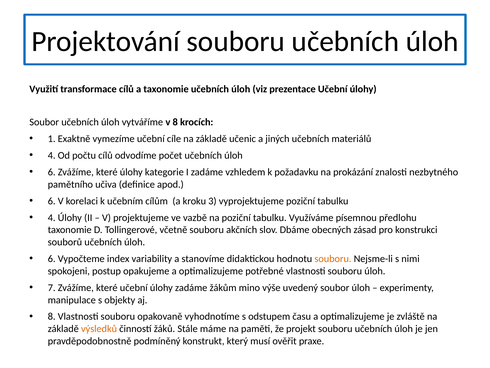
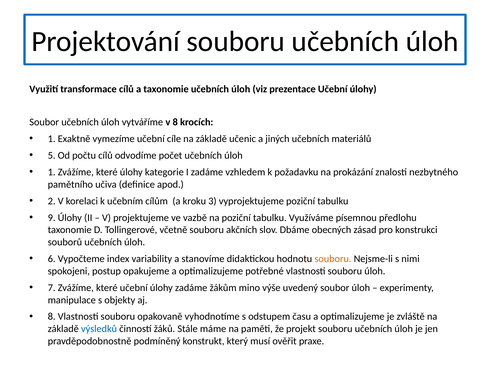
4: 4 -> 5 (52, 155)
6: 6 -> 1 (52, 172)
6: 6 -> 2 (52, 201)
4: 4 -> 9 (52, 217)
výsledků colour: orange -> blue (99, 328)
